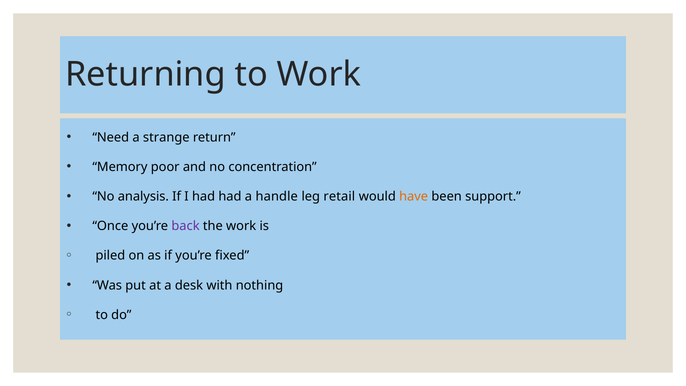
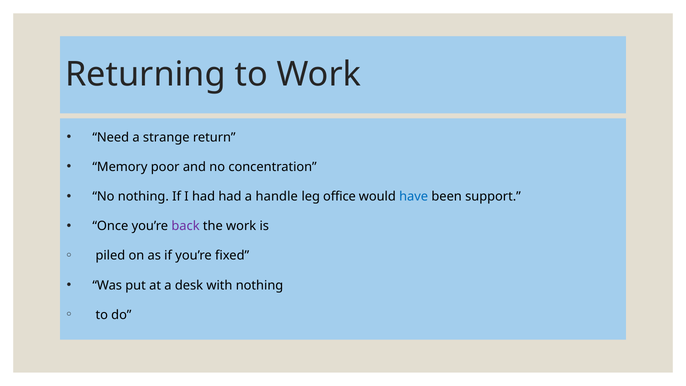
No analysis: analysis -> nothing (143, 196)
retail: retail -> office (339, 196)
have colour: orange -> blue (414, 196)
